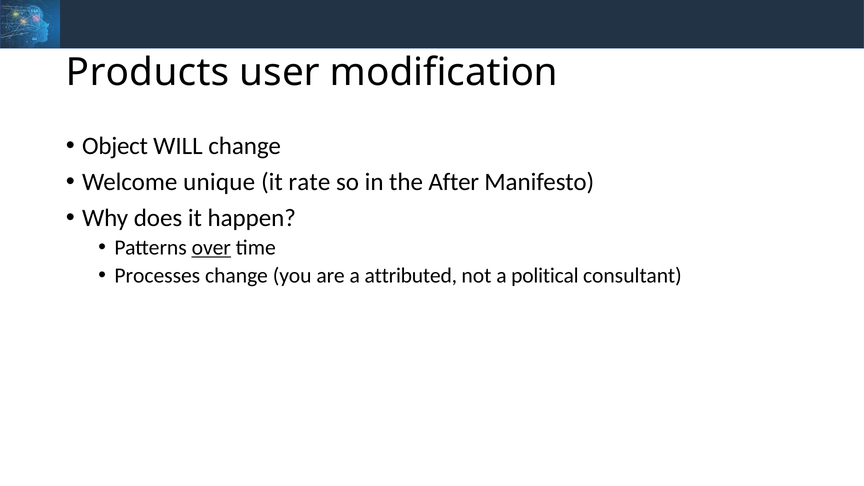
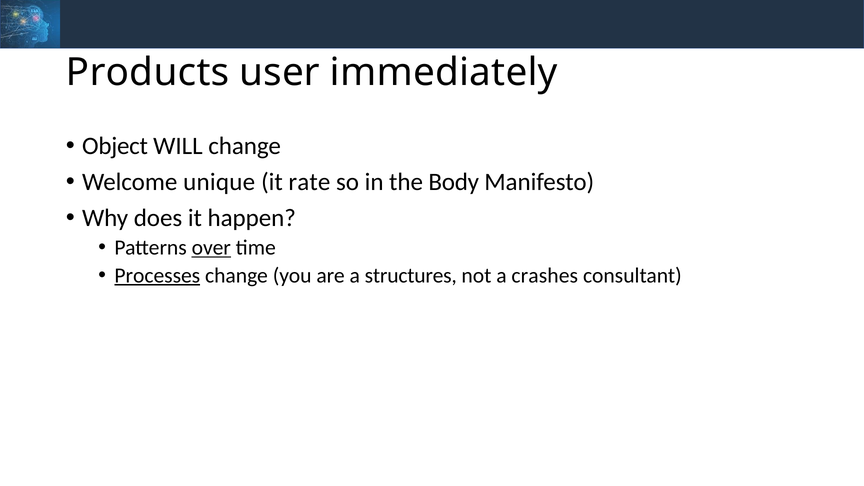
modification: modification -> immediately (444, 73)
After: After -> Body (454, 182)
Processes underline: none -> present (157, 275)
attributed: attributed -> structures (411, 275)
political: political -> crashes (545, 275)
